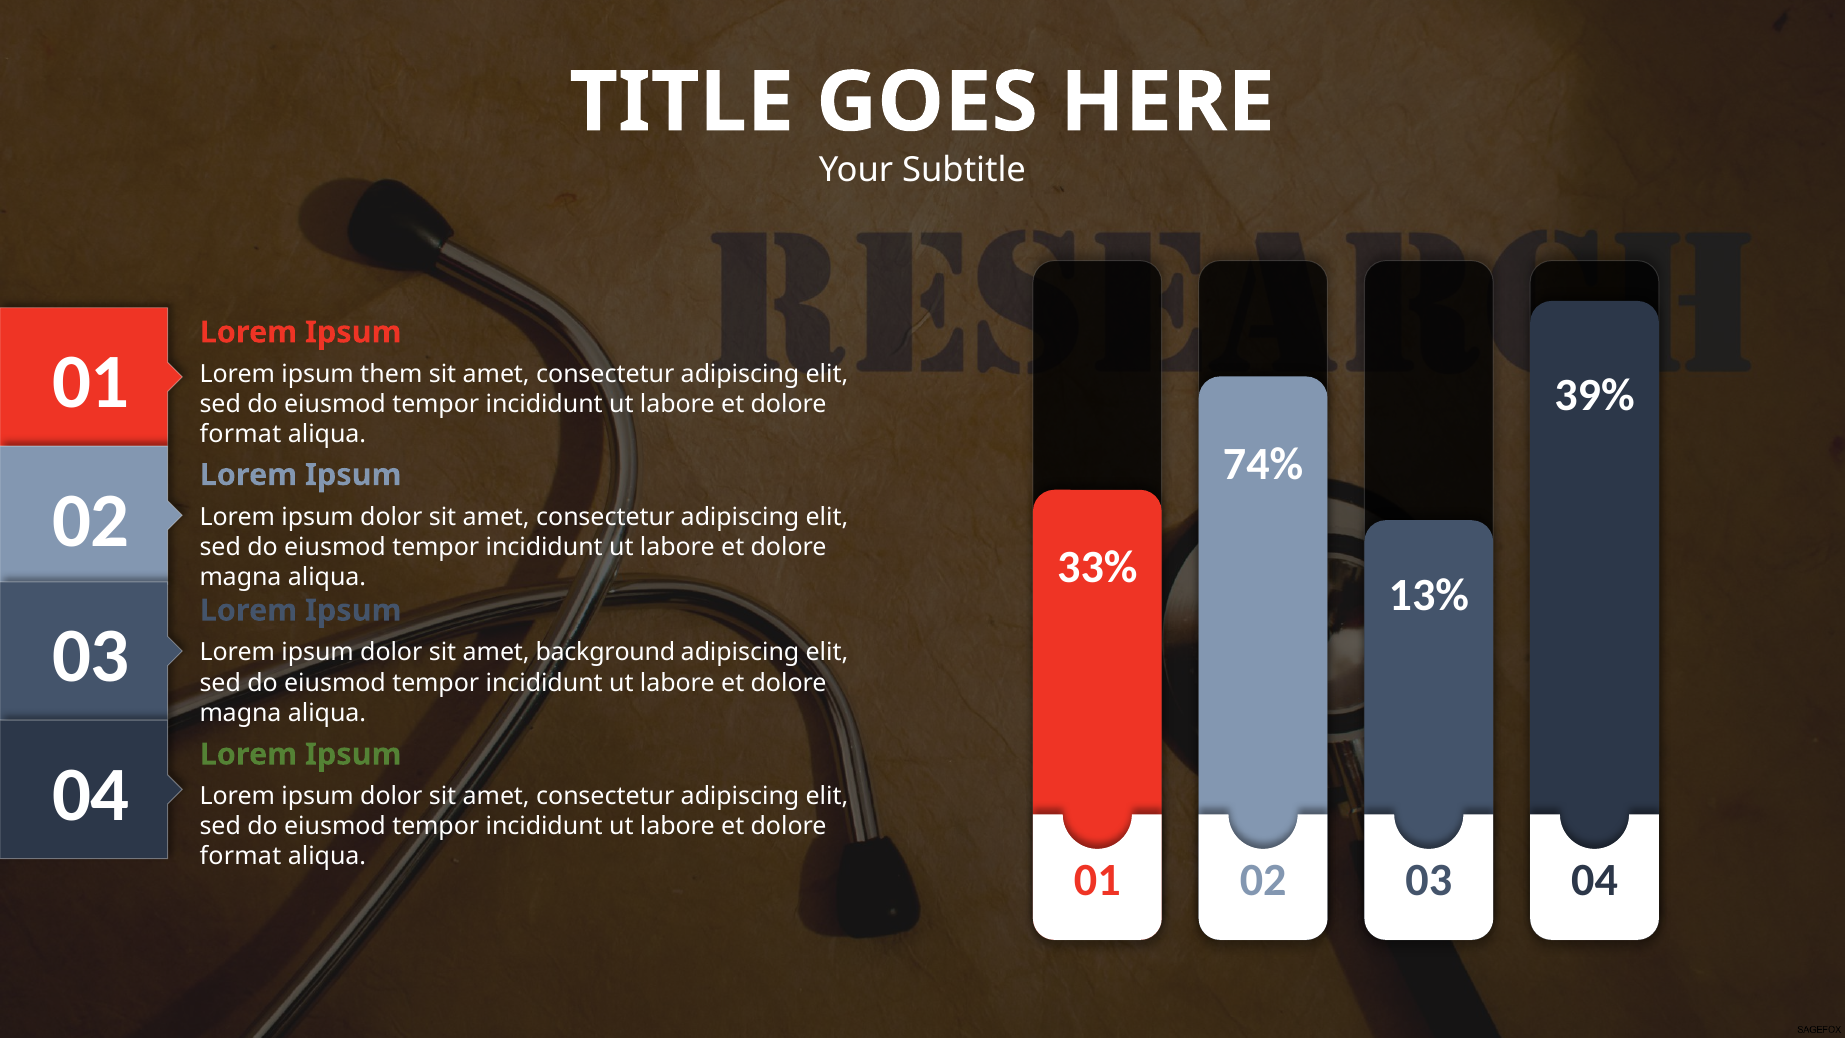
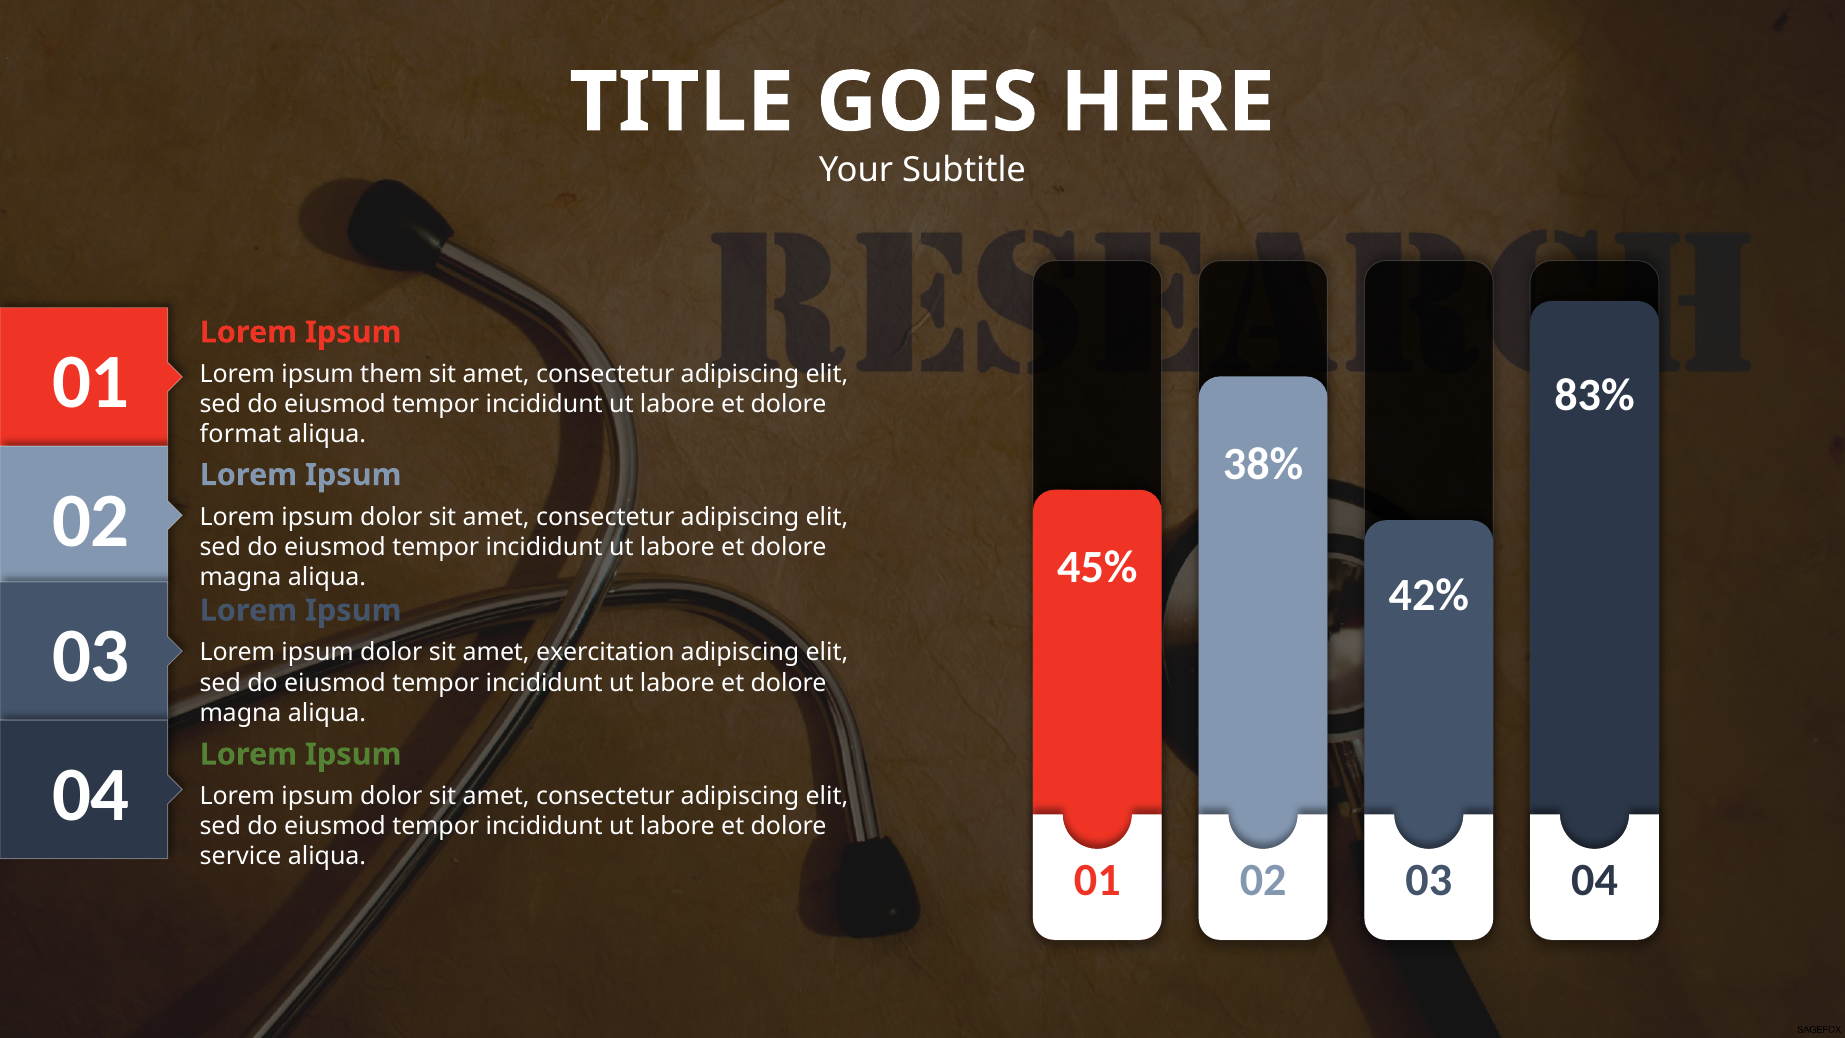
39%: 39% -> 83% (1595, 395)
74%: 74% -> 38% (1263, 464)
33%: 33% -> 45% (1097, 567)
13%: 13% -> 42% (1429, 595)
background: background -> exercitation (605, 653)
format: format -> service (241, 857)
